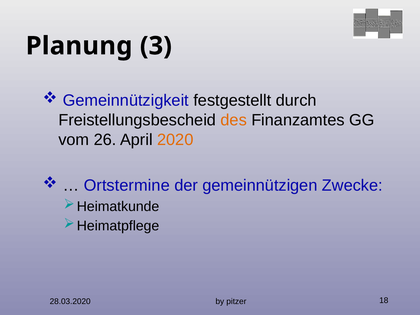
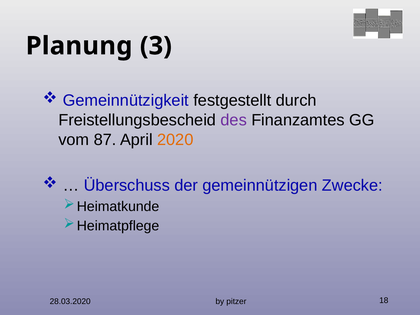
des colour: orange -> purple (234, 120)
26: 26 -> 87 (105, 140)
Ortstermine: Ortstermine -> Überschuss (127, 186)
